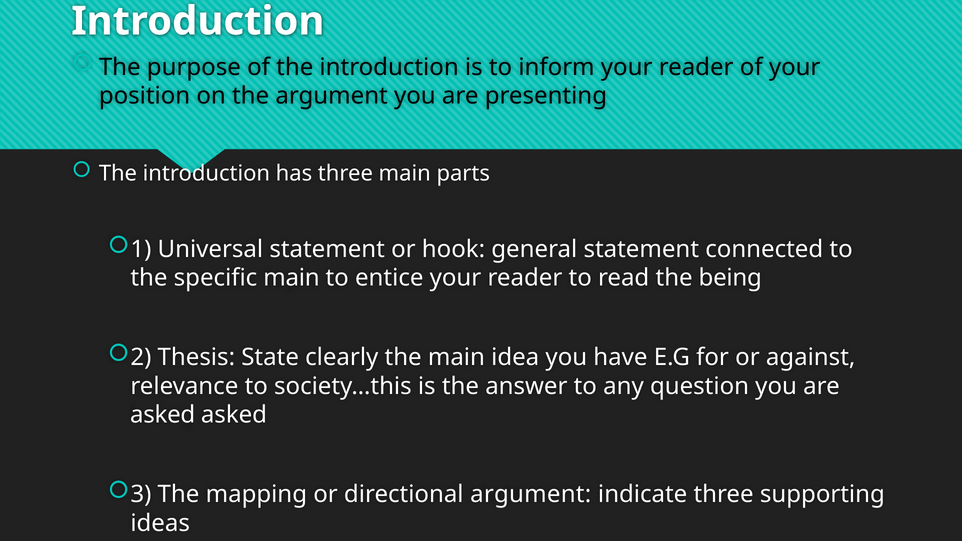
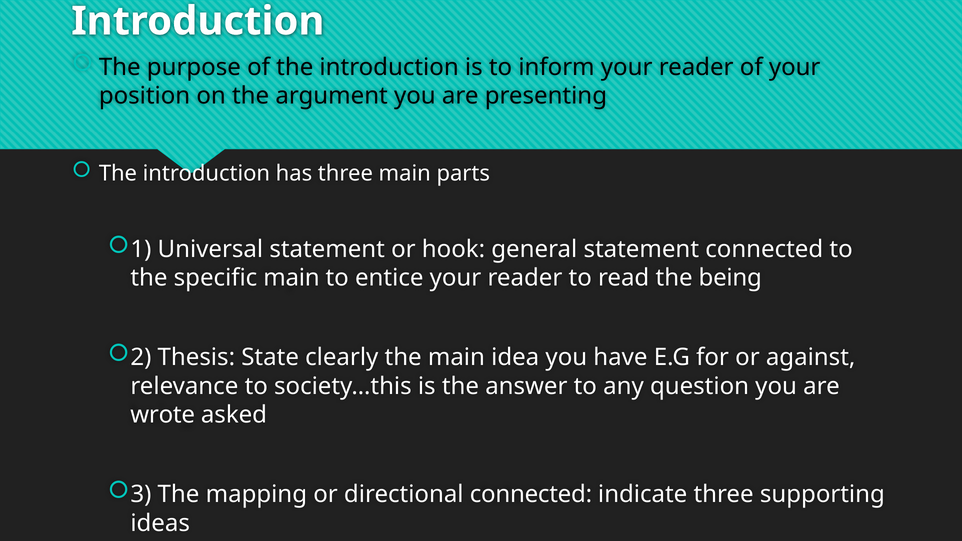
asked: asked -> wrote (163, 415)
directional argument: argument -> connected (531, 494)
